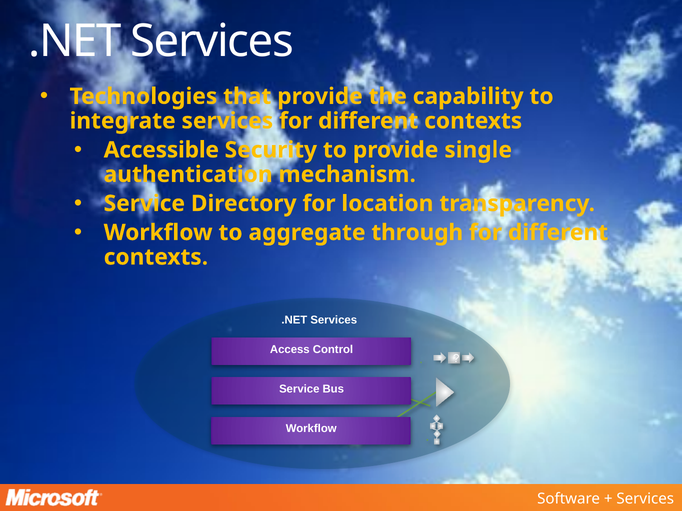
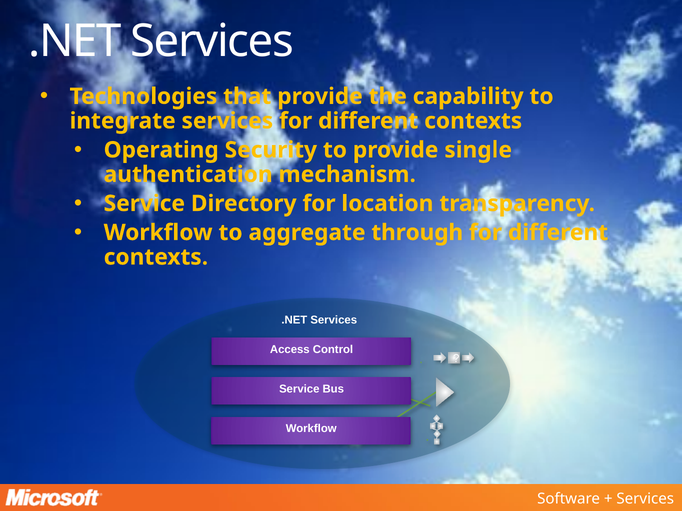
Accessible: Accessible -> Operating (161, 150)
